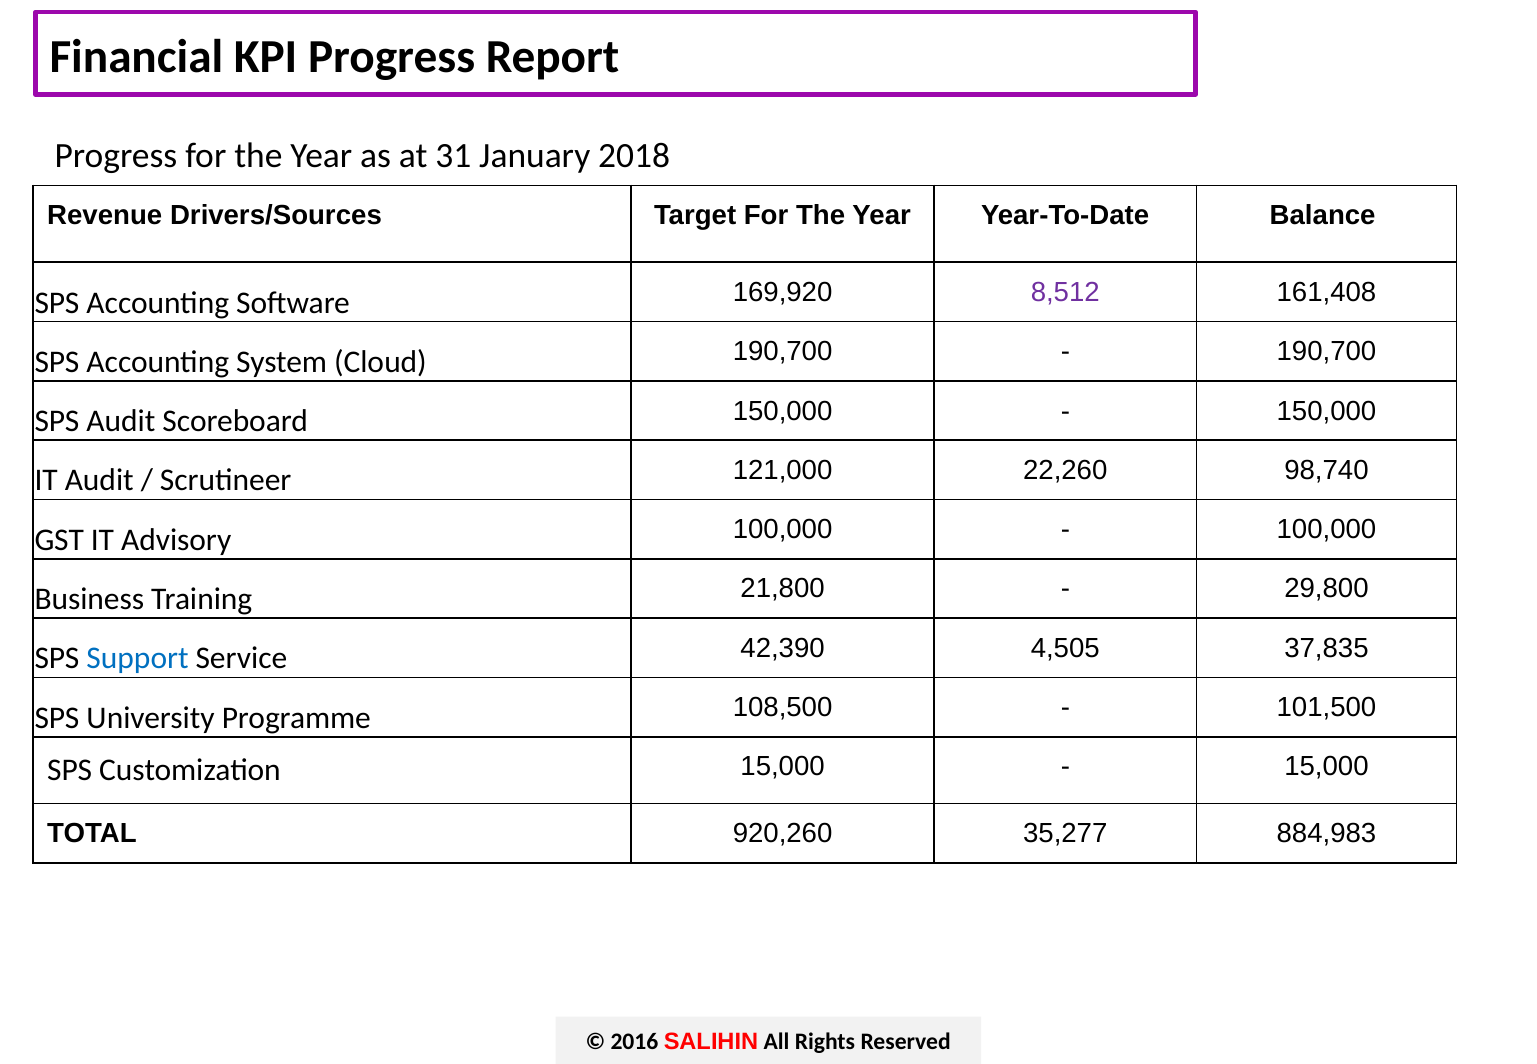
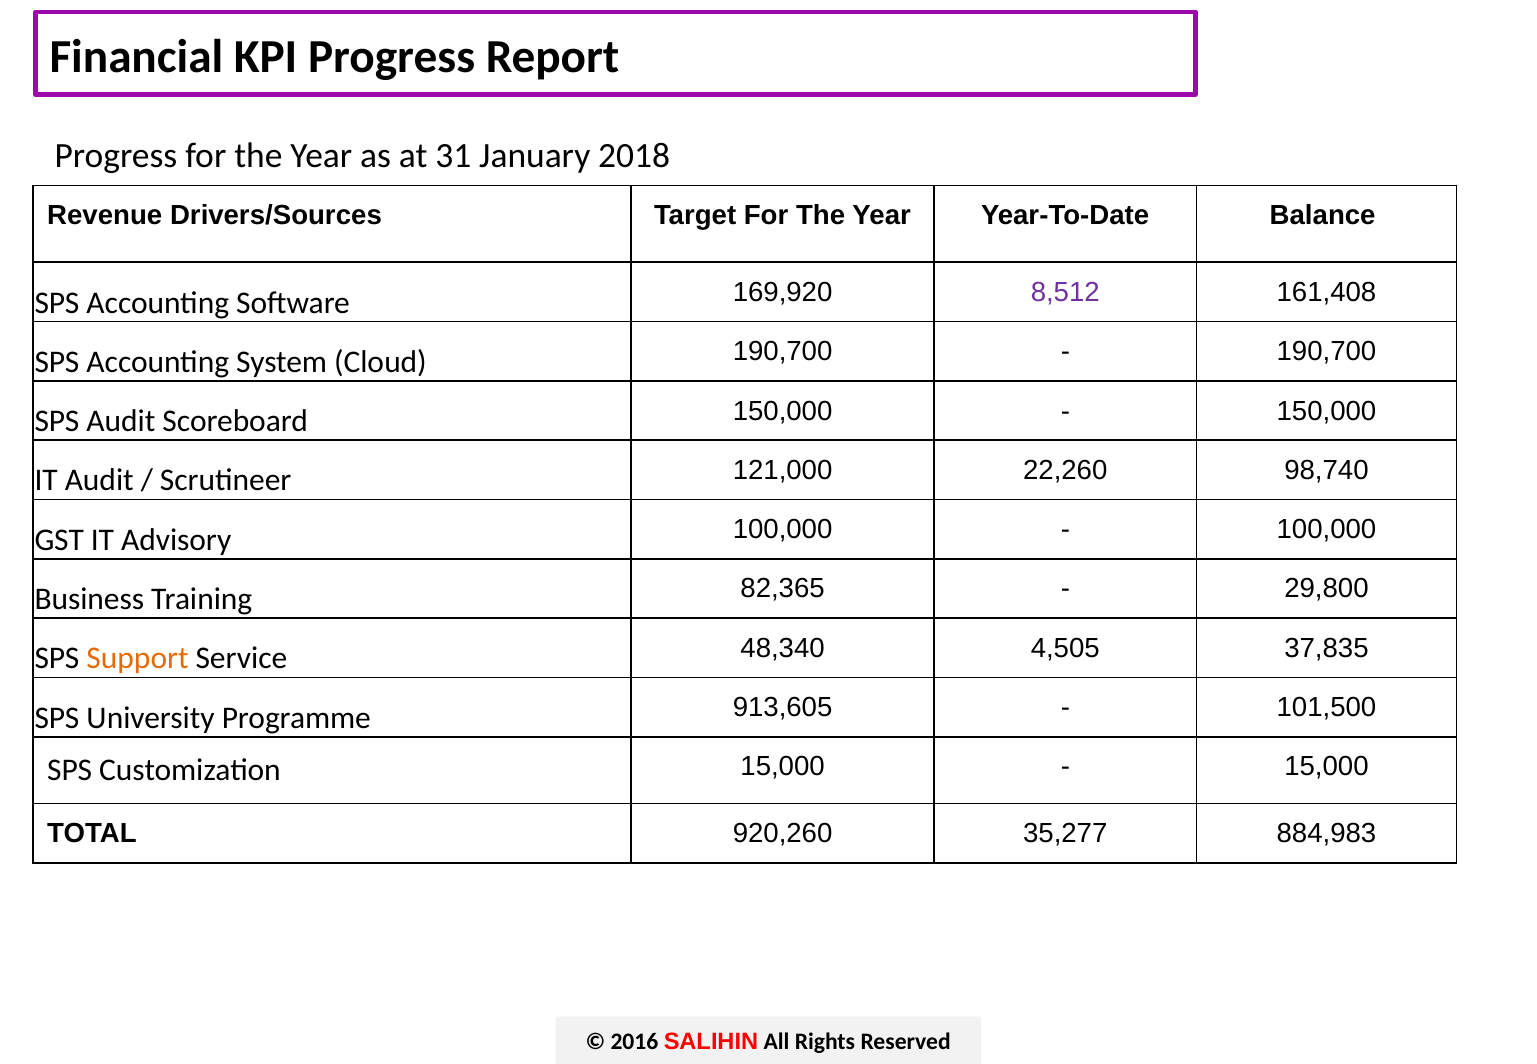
21,800: 21,800 -> 82,365 (783, 589)
Support colour: blue -> orange (138, 659)
42,390: 42,390 -> 48,340 (783, 648)
108,500: 108,500 -> 913,605 (783, 708)
